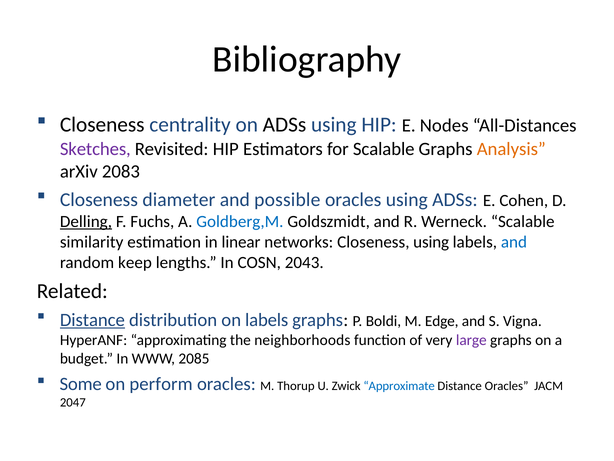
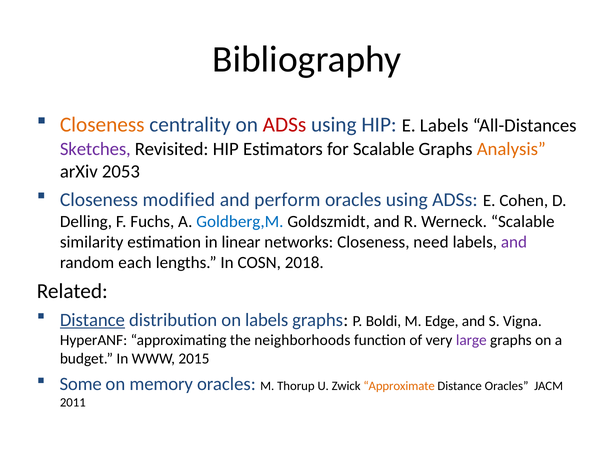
Closeness colour: black -> orange (102, 125)
ADSs colour: black -> red (284, 125)
E Nodes: Nodes -> Labels (444, 126)
2083: 2083 -> 2053 (121, 171)
diameter: diameter -> modified (179, 199)
possible: possible -> perform (287, 199)
Delling underline: present -> none (86, 221)
Closeness using: using -> need (431, 242)
and colour: blue -> purple (514, 242)
keep: keep -> each (135, 262)
2043: 2043 -> 2018 (304, 262)
2085: 2085 -> 2015 (194, 358)
perform: perform -> memory (161, 384)
Approximate colour: blue -> orange (399, 386)
2047: 2047 -> 2011 (73, 402)
